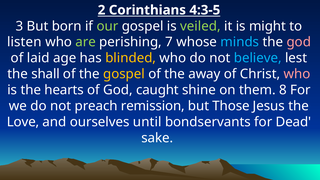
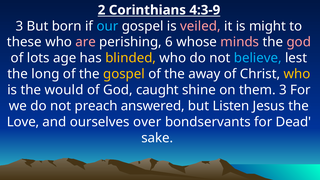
4:3-5: 4:3-5 -> 4:3-9 (205, 10)
our colour: light green -> light blue (107, 26)
veiled colour: light green -> pink (200, 26)
listen: listen -> these (24, 42)
are colour: light green -> pink (86, 42)
7: 7 -> 6 (169, 42)
minds colour: light blue -> pink (240, 42)
laid: laid -> lots (38, 58)
shall: shall -> long (45, 74)
who colour: pink -> yellow (297, 74)
hearts: hearts -> would (64, 90)
them 8: 8 -> 3 (283, 90)
remission: remission -> answered (153, 106)
Those: Those -> Listen (231, 106)
until: until -> over (147, 122)
